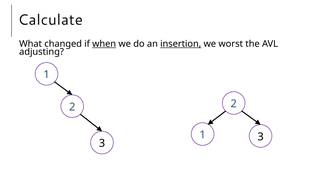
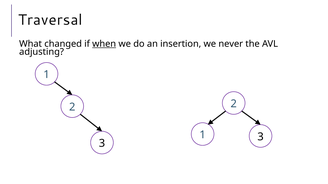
Calculate: Calculate -> Traversal (50, 20)
insertion underline: present -> none (181, 44)
worst: worst -> never (231, 44)
